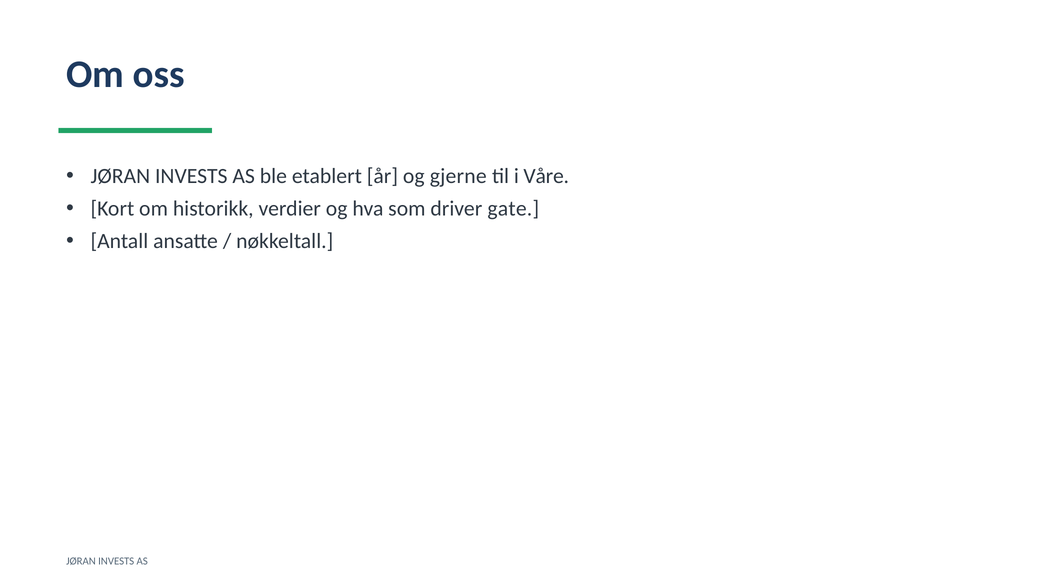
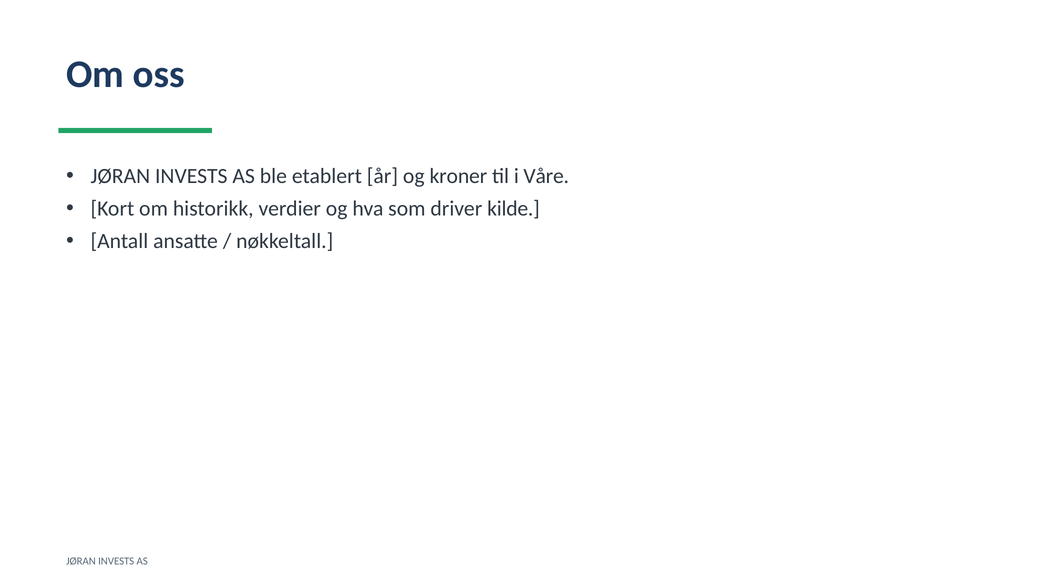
gjerne: gjerne -> kroner (458, 176)
gate: gate -> kilde (514, 209)
